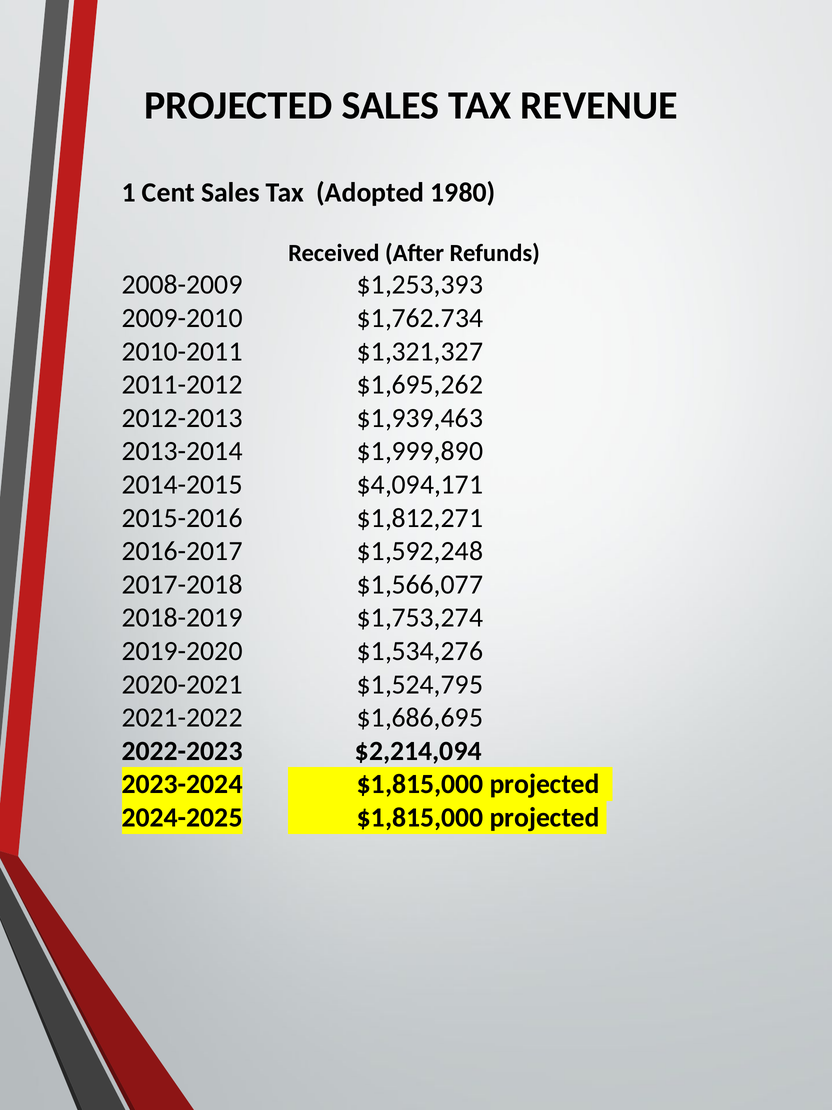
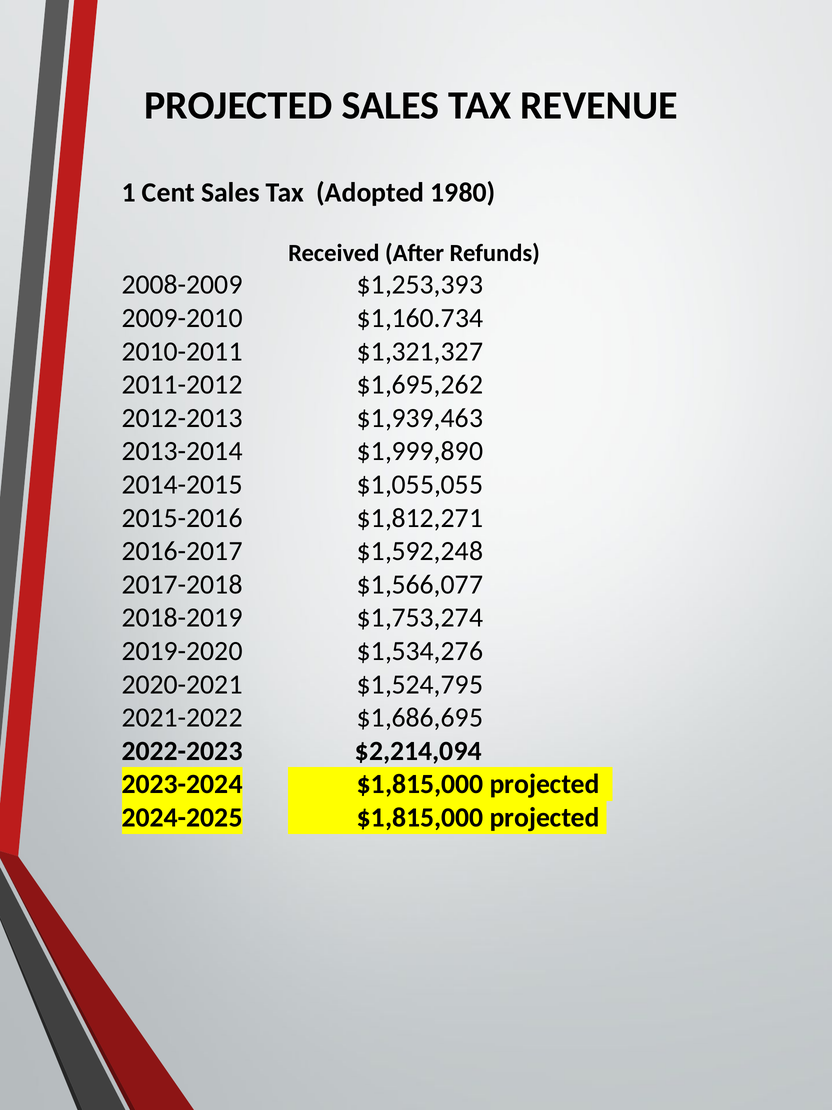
$1,762.734: $1,762.734 -> $1,160.734 (420, 318)
$4,094,171: $4,094,171 -> $1,055,055 (420, 484)
